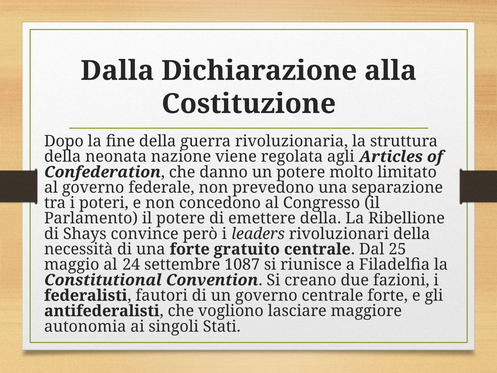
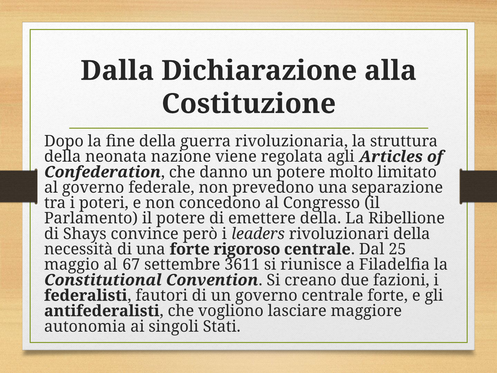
gratuito: gratuito -> rigoroso (247, 249)
24: 24 -> 67 (131, 265)
1087: 1087 -> 3611 (242, 265)
